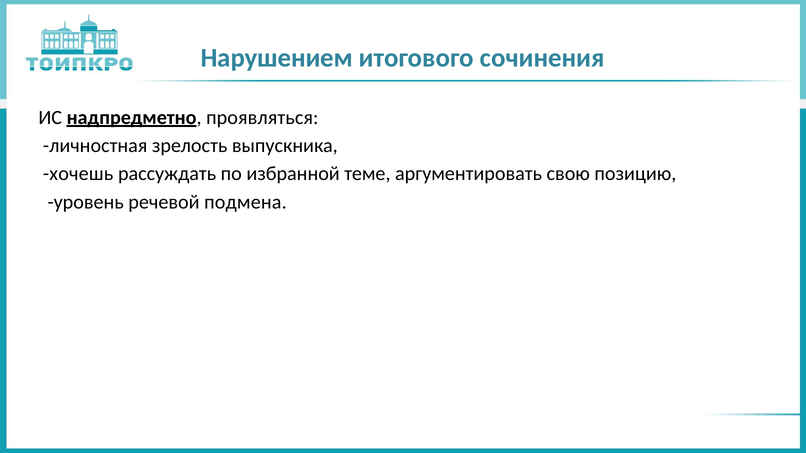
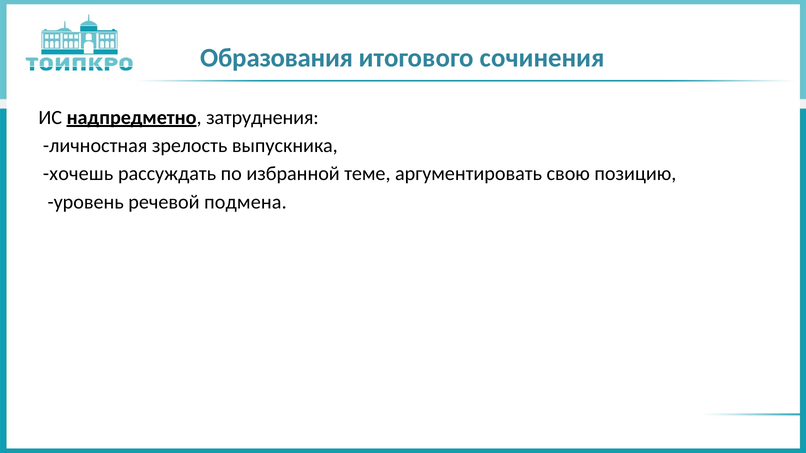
Нарушением: Нарушением -> Образования (277, 58)
проявляться: проявляться -> затруднения (262, 117)
